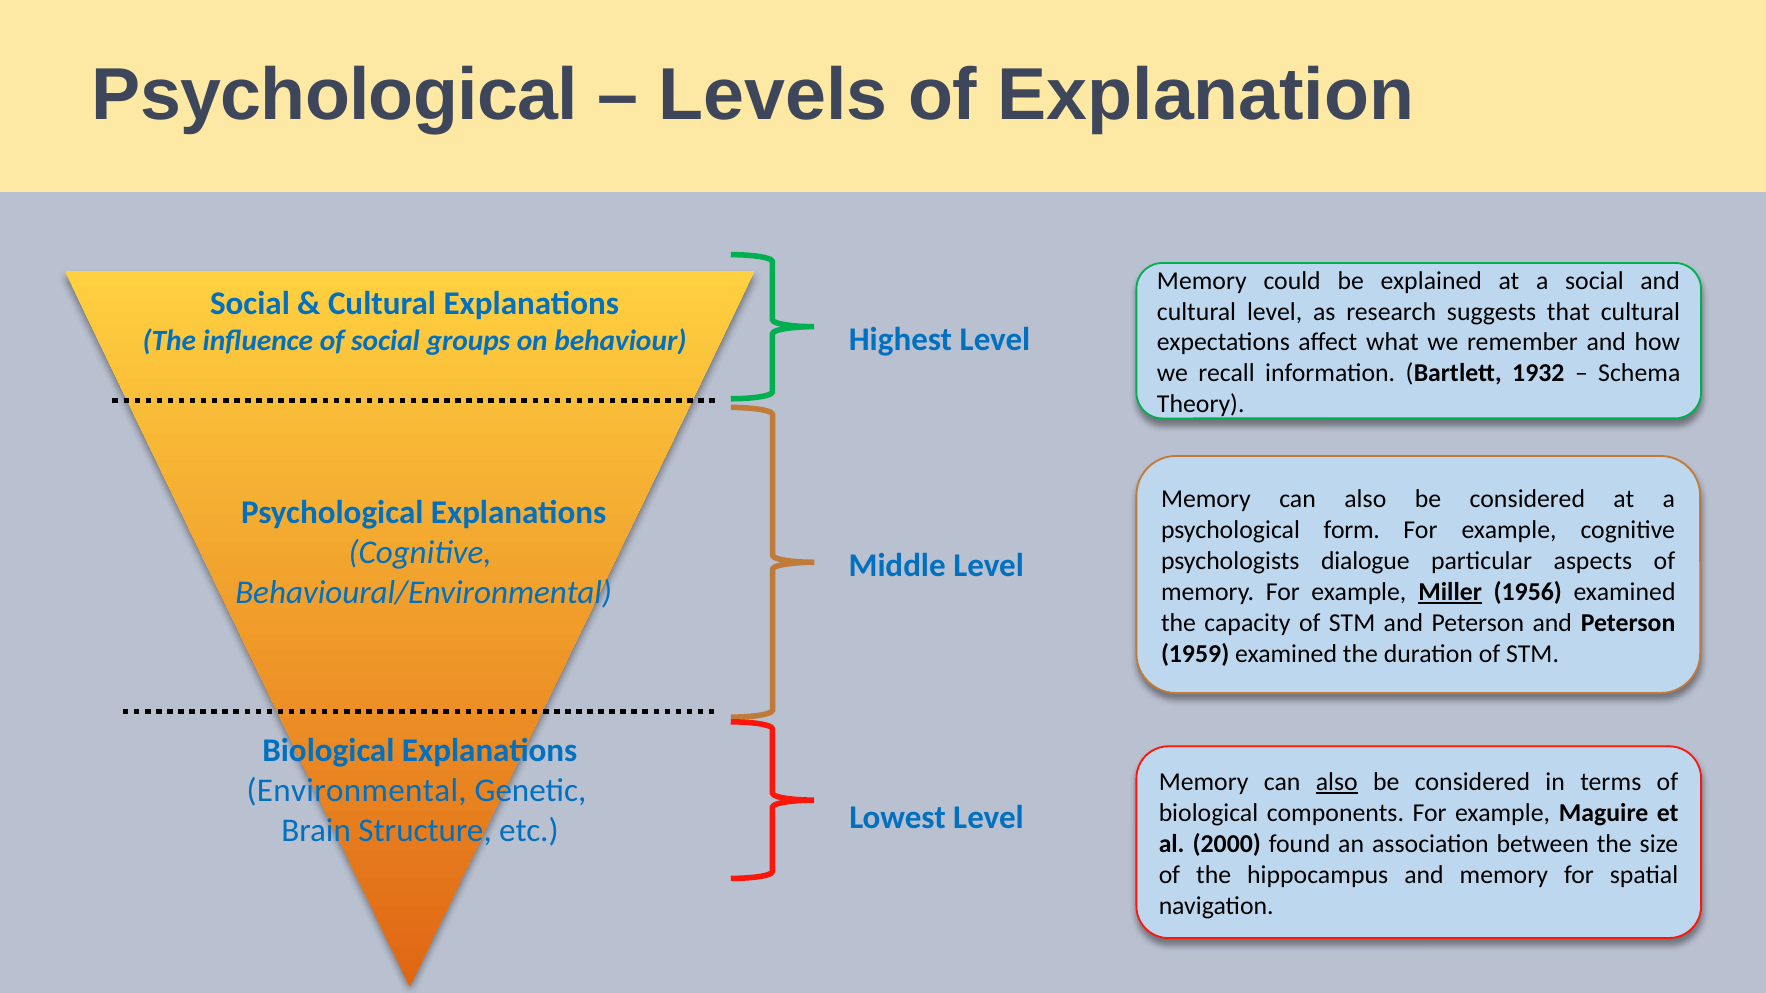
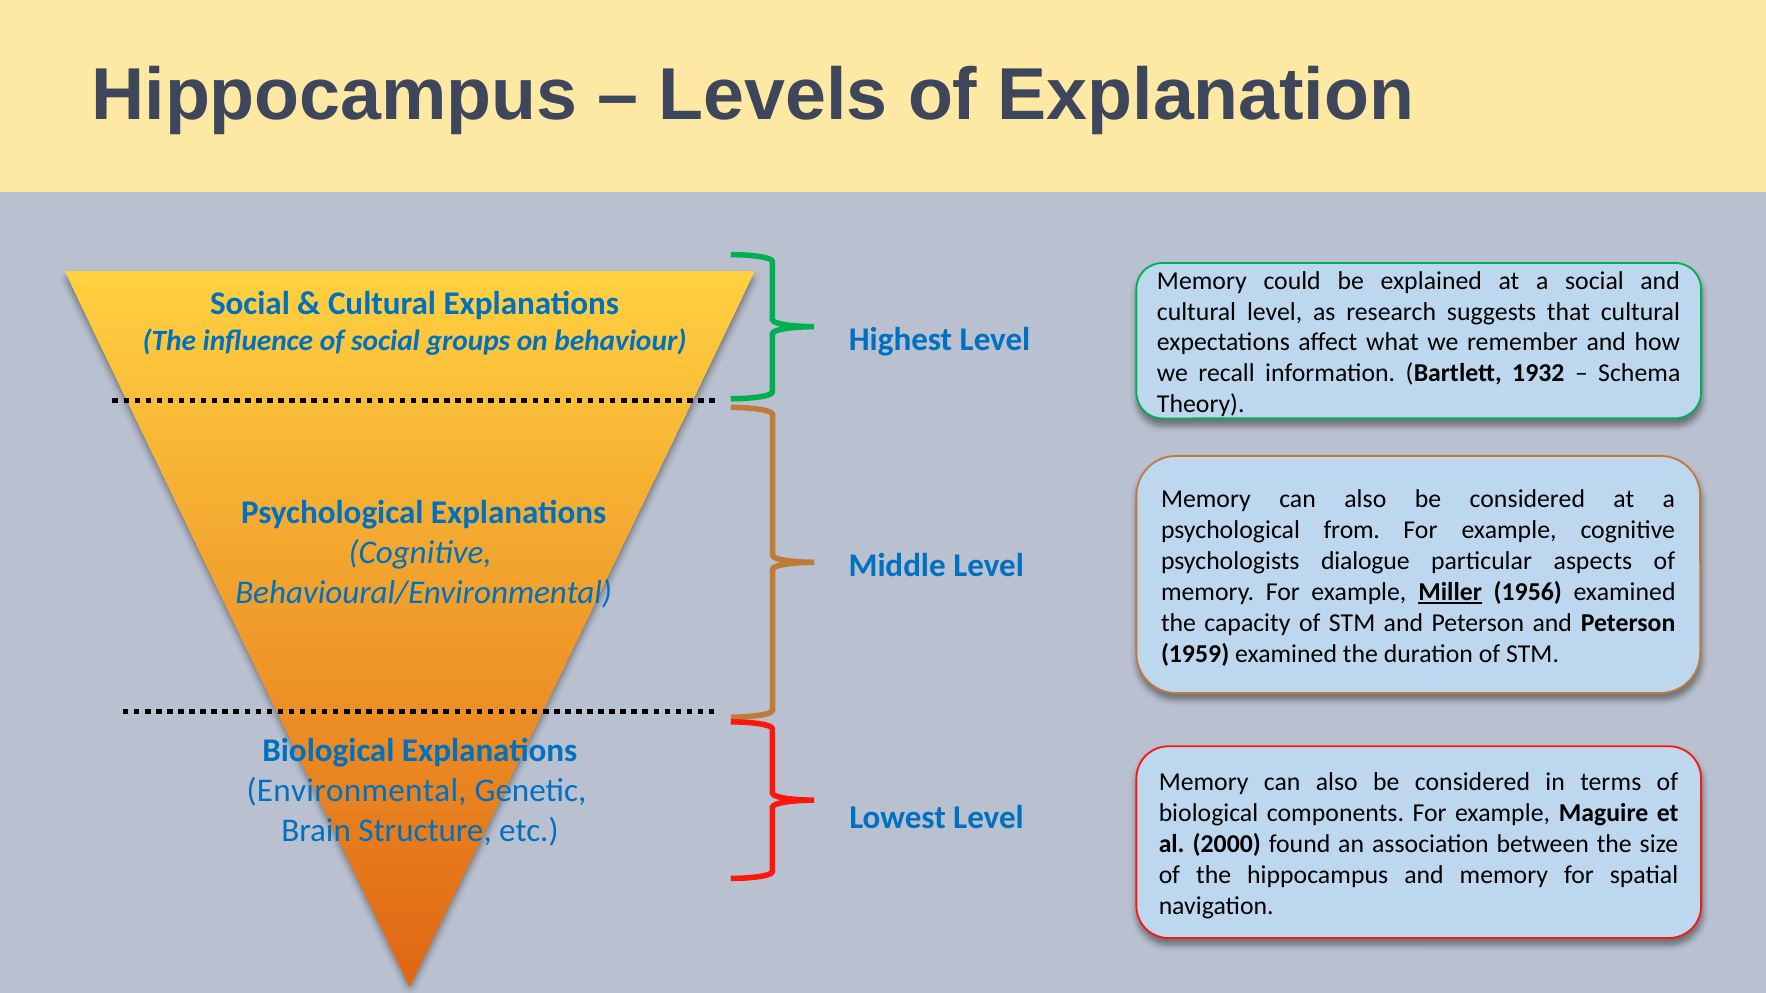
Psychological: Psychological -> Hippocampus (335, 95)
form: form -> from (1352, 530)
also underline: present -> none (1337, 782)
